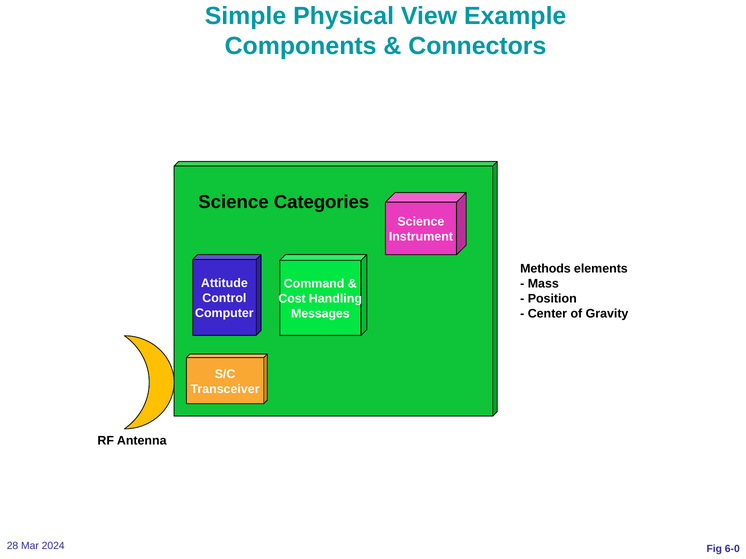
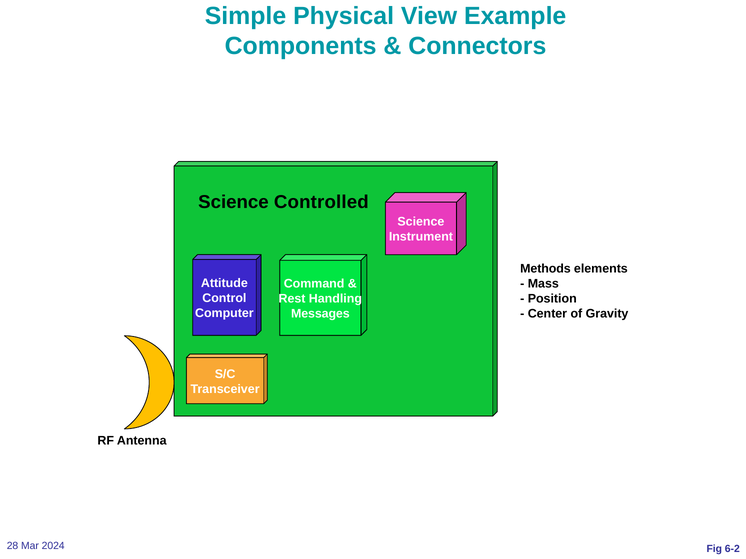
Categories: Categories -> Controlled (321, 202)
Cost: Cost -> Rest (292, 299)
6-0: 6-0 -> 6-2 (732, 549)
